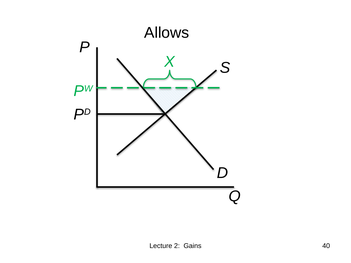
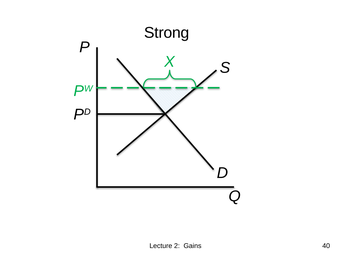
Allows: Allows -> Strong (167, 33)
